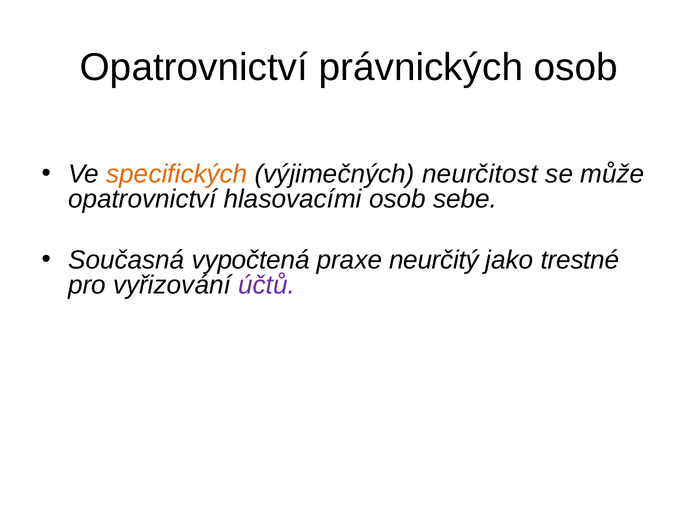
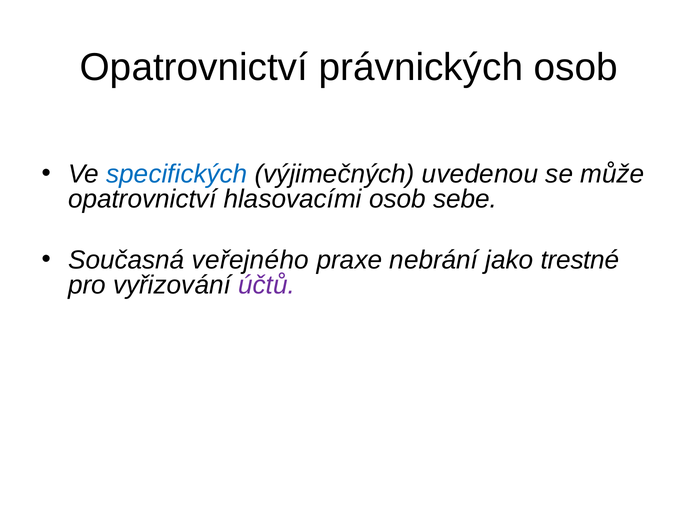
specifických colour: orange -> blue (177, 174)
neurčitost: neurčitost -> uvedenou (480, 174)
vypočtená: vypočtená -> veřejného (250, 260)
neurčitý: neurčitý -> nebrání (434, 260)
